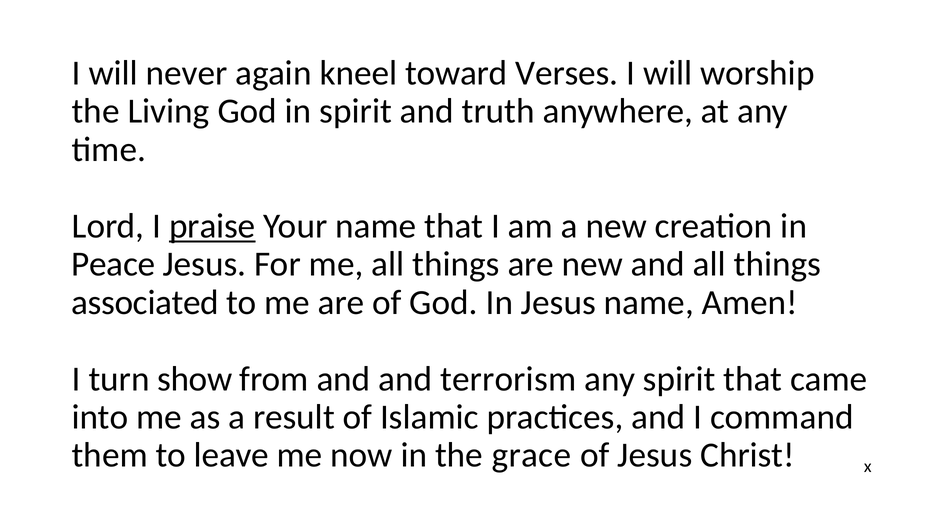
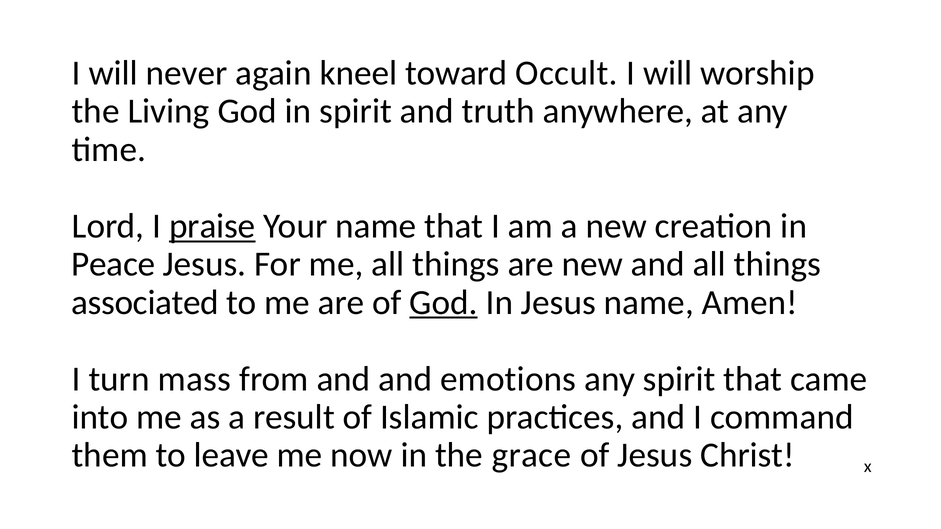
Verses: Verses -> Occult (567, 73)
God underline: none -> present (444, 303)
show: show -> mass (194, 379)
terrorism: terrorism -> emotions (508, 379)
